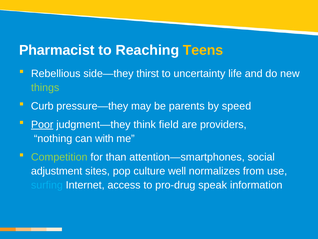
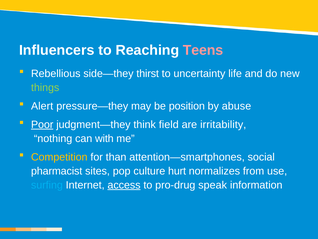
Pharmacist: Pharmacist -> Influencers (57, 50)
Teens colour: yellow -> pink (203, 50)
Curb: Curb -> Alert (42, 106)
parents: parents -> position (187, 106)
speed: speed -> abuse (237, 106)
providers: providers -> irritability (223, 124)
Competition colour: light green -> yellow (59, 157)
adjustment: adjustment -> pharmacist (57, 171)
well: well -> hurt (177, 171)
access underline: none -> present (124, 185)
